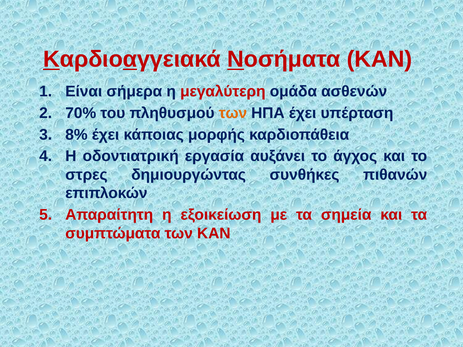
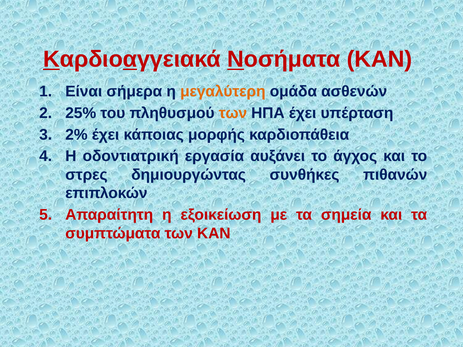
μεγαλύτερη colour: red -> orange (223, 91)
70%: 70% -> 25% (81, 113)
8%: 8% -> 2% (76, 135)
